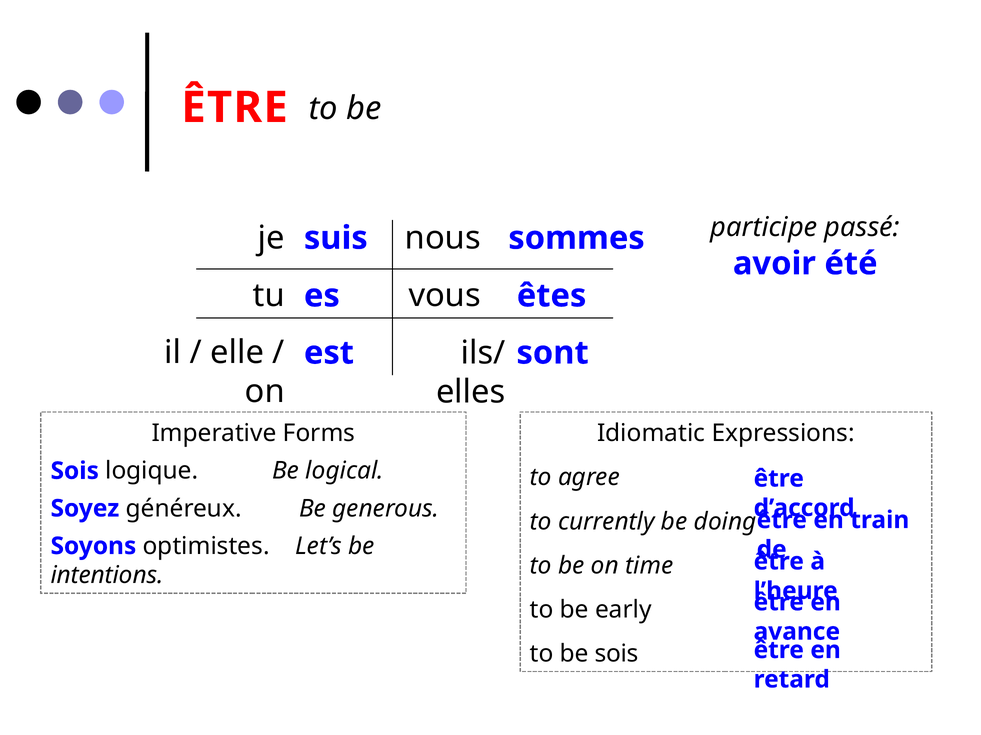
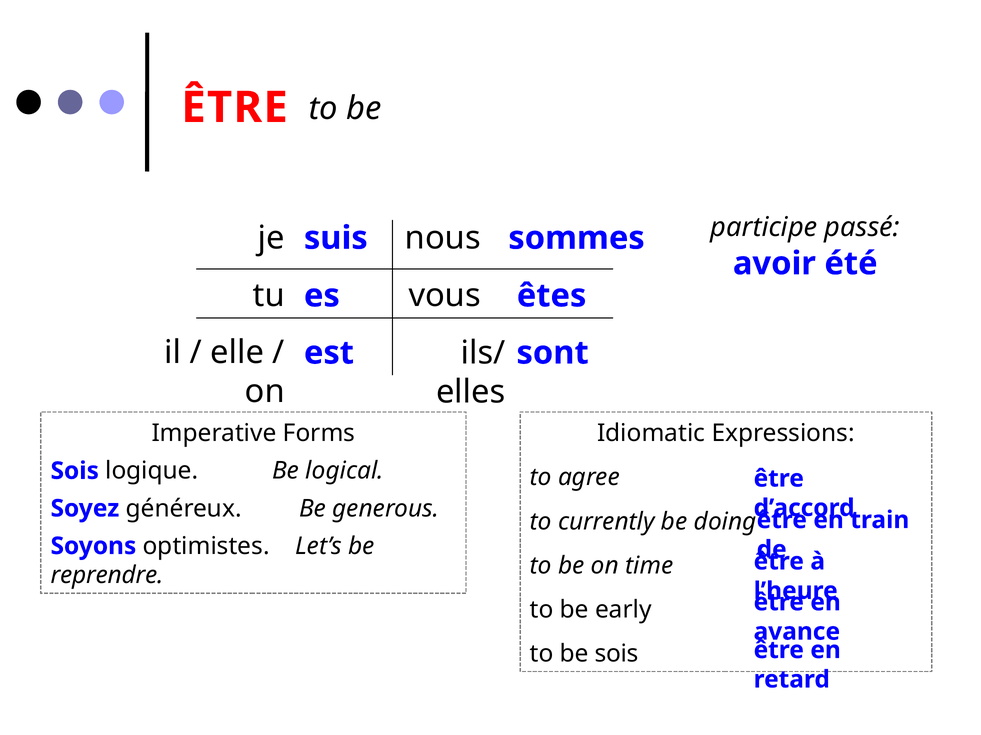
intentions: intentions -> reprendre (107, 576)
